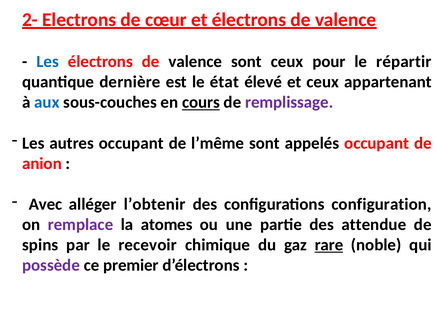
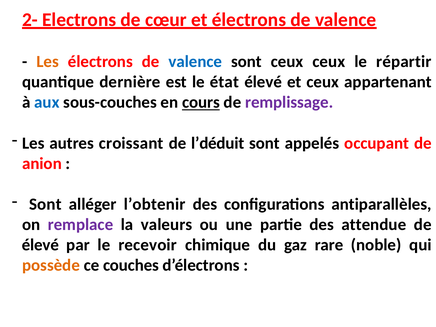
Les colour: blue -> orange (48, 62)
valence colour: black -> blue (195, 62)
ceux pour: pour -> ceux (329, 62)
autres occupant: occupant -> croissant (131, 143)
l’même: l’même -> l’déduit (218, 143)
Avec: Avec -> Sont (45, 204)
configuration: configuration -> antiparallèles (381, 204)
atomes: atomes -> valeurs (167, 225)
spins: spins -> élevé (40, 245)
rare underline: present -> none (329, 245)
possède colour: purple -> orange (51, 265)
premier: premier -> couches (131, 265)
